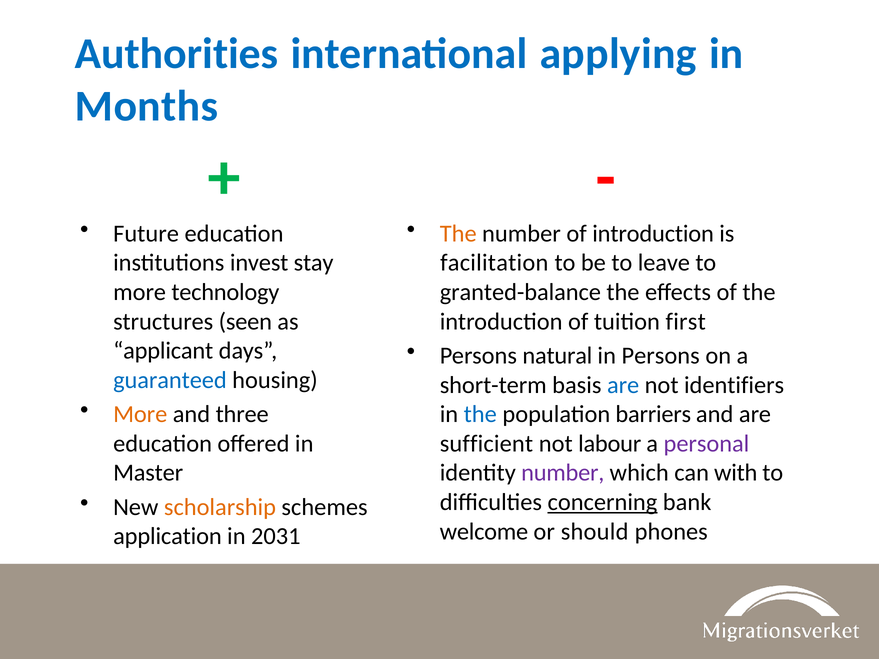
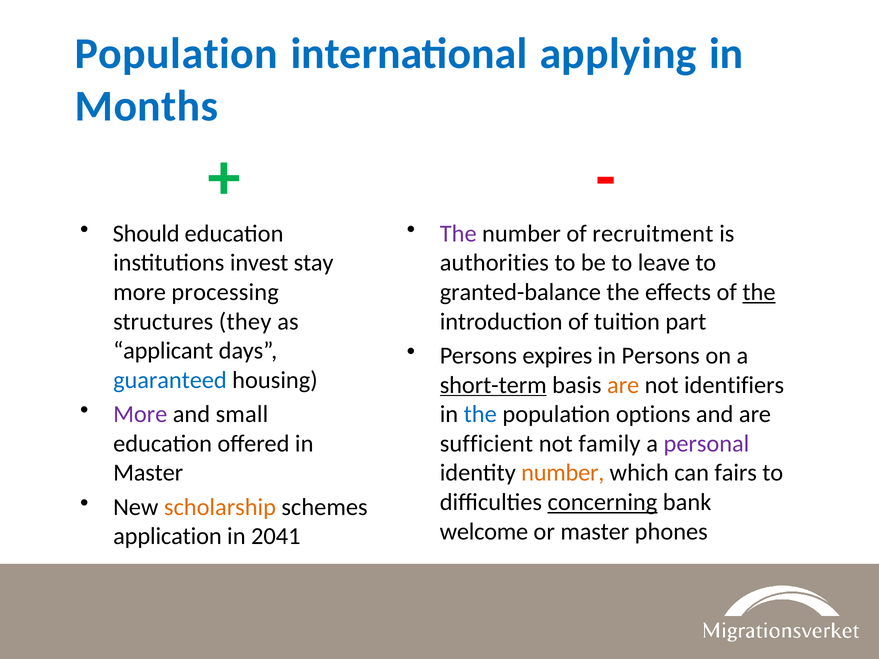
Authorities: Authorities -> Population (176, 54)
Future: Future -> Should (146, 234)
The colour: orange -> purple (458, 234)
of introduction: introduction -> recruitment (653, 234)
facilitation: facilitation -> authorities (494, 263)
technology: technology -> processing (225, 292)
the underline: none -> present (759, 292)
seen: seen -> they (245, 322)
first: first -> part (686, 322)
natural: natural -> expires (557, 356)
short-term underline: none -> present (493, 385)
are colour: blue -> orange (623, 385)
More colour: orange -> purple (140, 414)
three: three -> small (242, 414)
barriers: barriers -> options (653, 414)
labour: labour -> family (609, 444)
number colour: purple -> orange (563, 473)
with: with -> fairs (736, 473)
or should: should -> master (595, 532)
2031: 2031 -> 2041 (276, 537)
